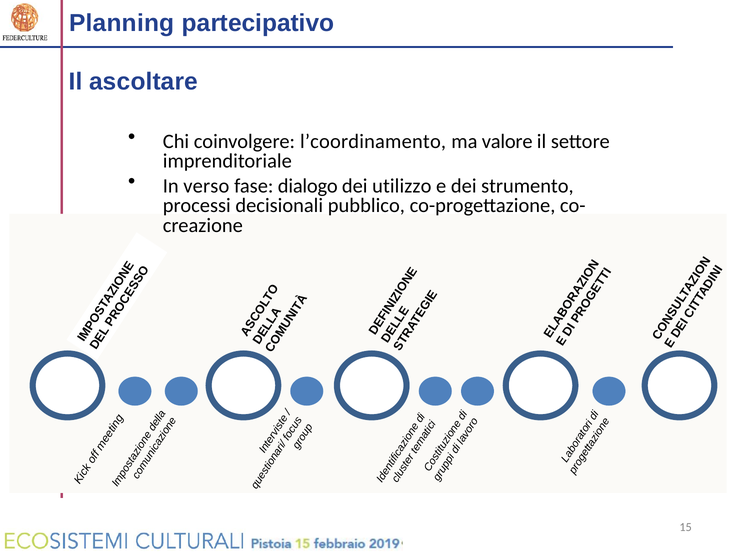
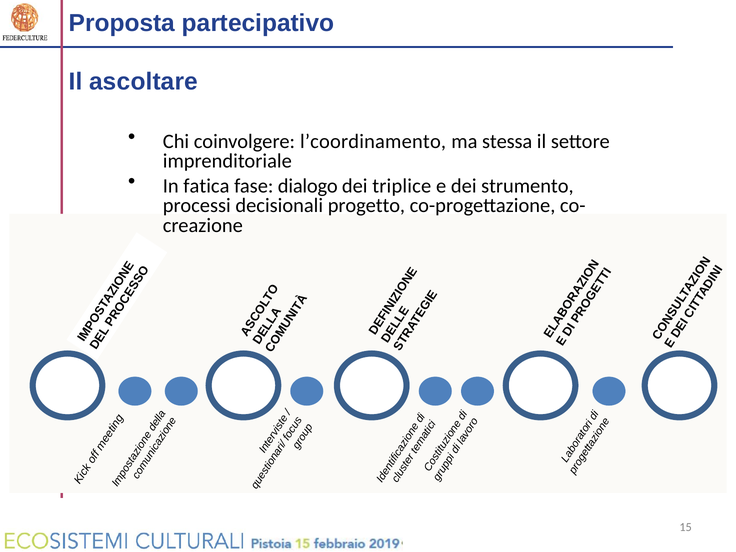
Planning: Planning -> Proposta (122, 23)
valore: valore -> stessa (507, 142)
verso: verso -> fatica (206, 186)
utilizzo: utilizzo -> triplice (402, 186)
pubblico: pubblico -> progetto (366, 206)
